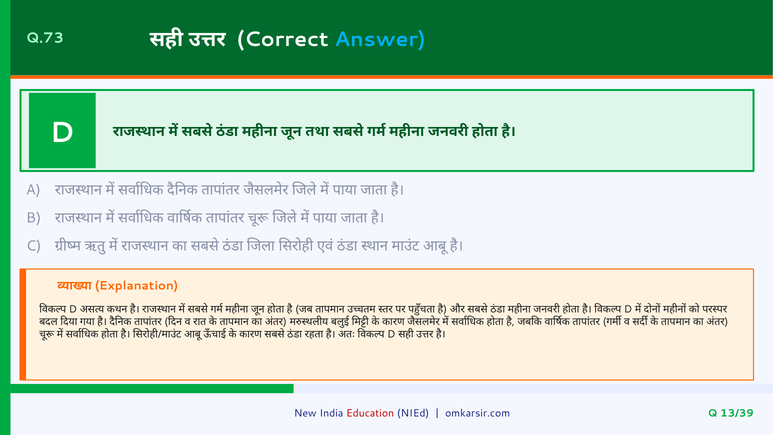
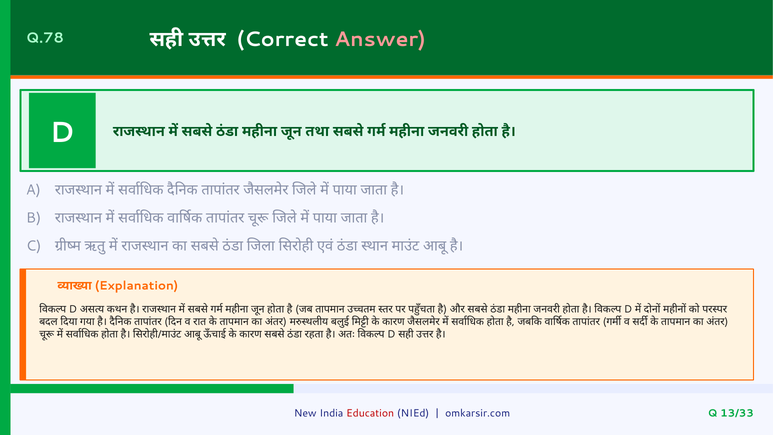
Q.73: Q.73 -> Q.78 (45, 38)
Answer colour: light blue -> pink (380, 39)
13/39: 13/39 -> 13/33 (737, 413)
